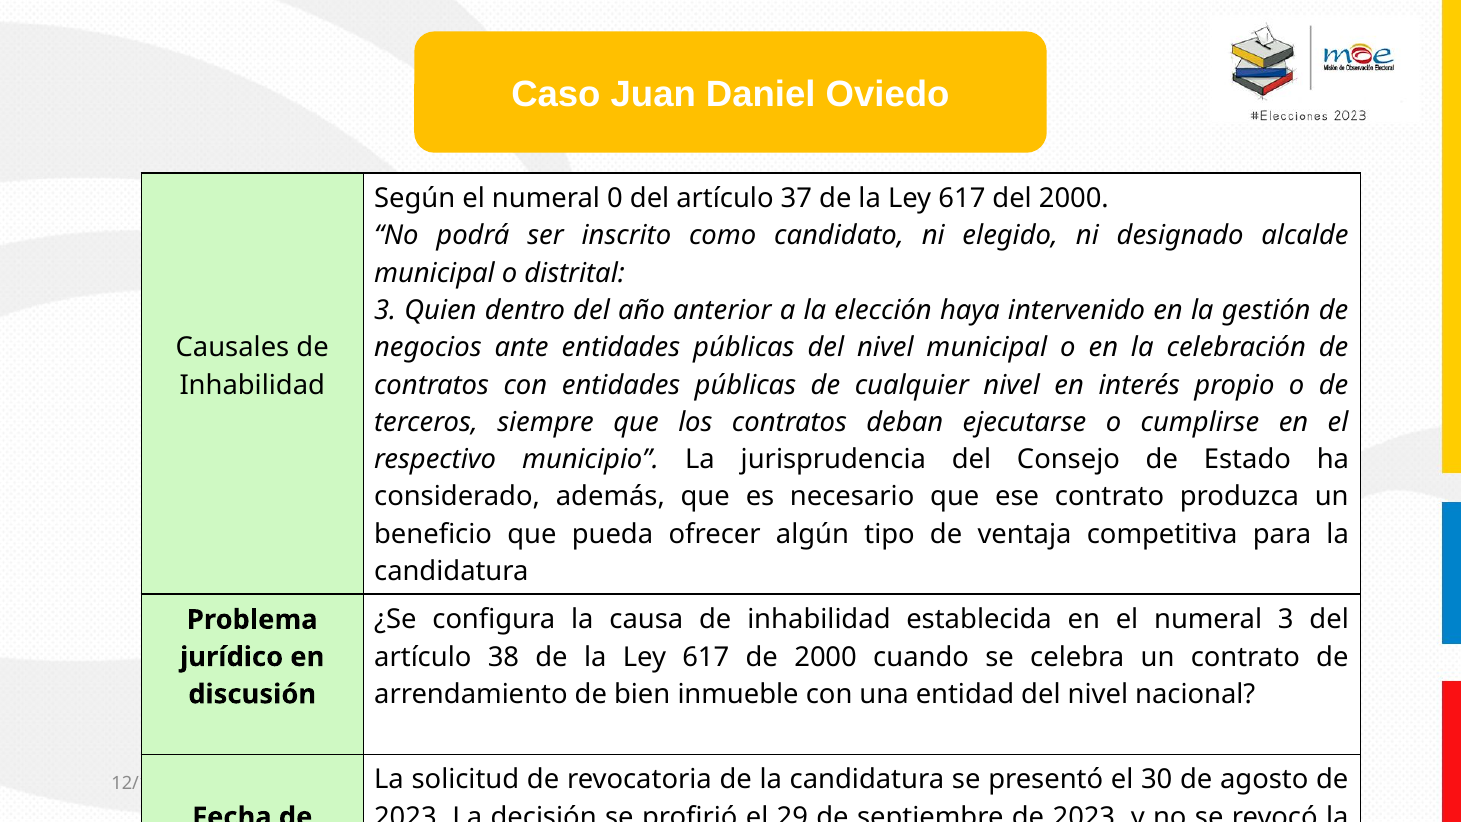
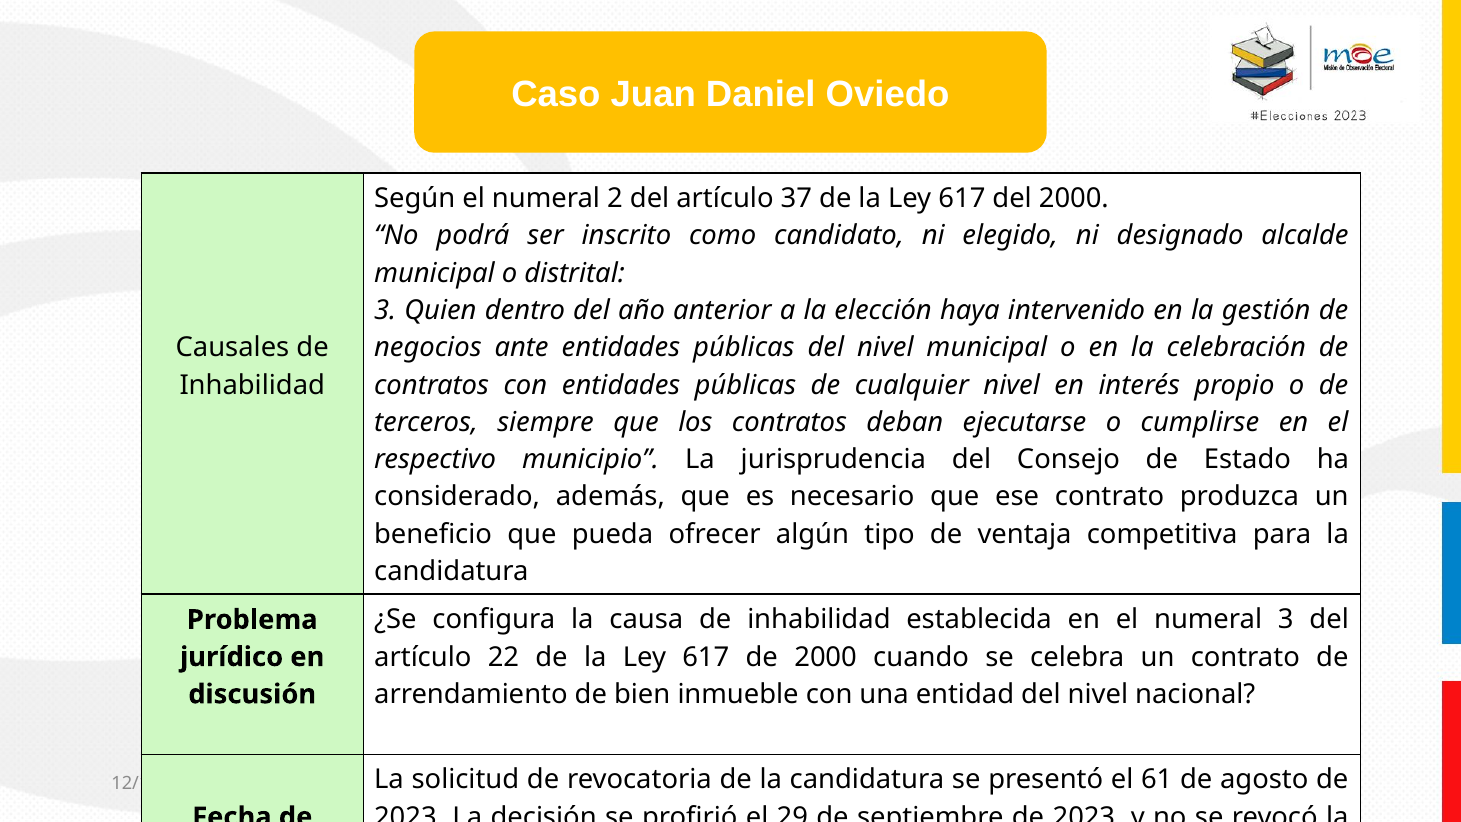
0: 0 -> 2 (615, 199)
38: 38 -> 22 (503, 657)
30: 30 -> 61 (1157, 780)
